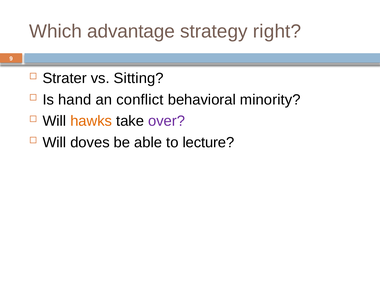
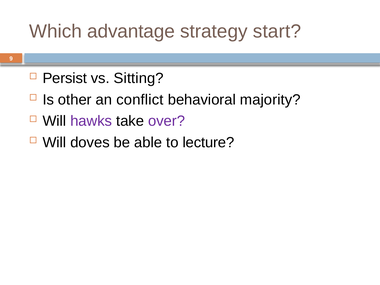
right: right -> start (277, 31)
Strater: Strater -> Persist (65, 78)
hand: hand -> other (75, 100)
minority: minority -> majority (270, 100)
hawks colour: orange -> purple (91, 121)
